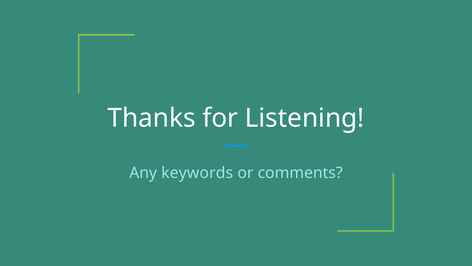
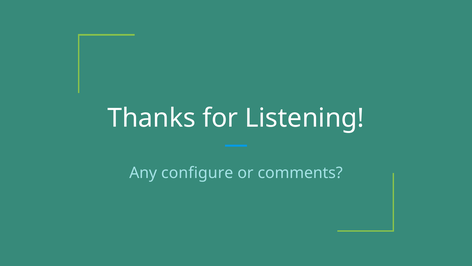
keywords: keywords -> configure (197, 173)
